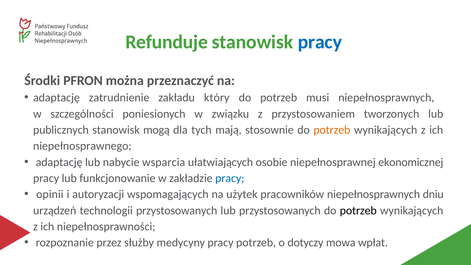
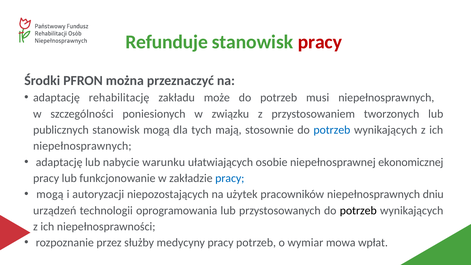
pracy colour: blue -> red (320, 42)
zatrudnienie: zatrudnienie -> rehabilitację (119, 98)
który: który -> może (217, 98)
potrzeb colour: orange -> blue (332, 130)
niepełnosprawnego: niepełnosprawnego -> niepełnosprawnych (82, 146)
wsparcia: wsparcia -> warunku (164, 162)
opinii: opinii -> mogą (50, 194)
wspomagających: wspomagających -> niepozostających (168, 194)
technologii przystosowanych: przystosowanych -> oprogramowania (177, 210)
dotyczy: dotyczy -> wymiar (305, 243)
